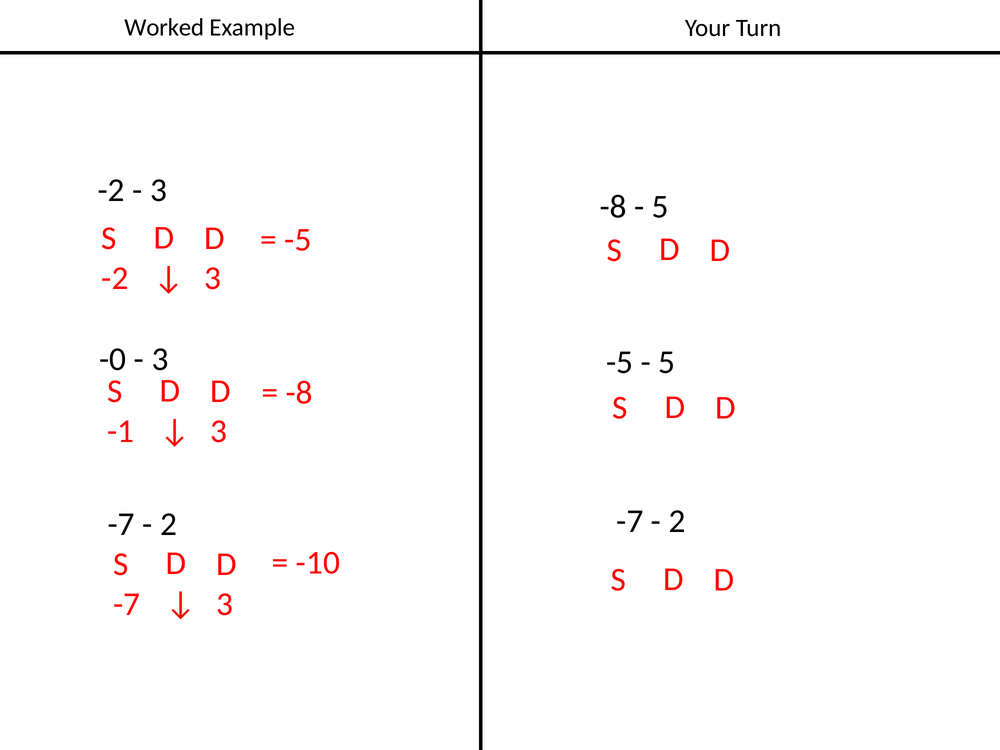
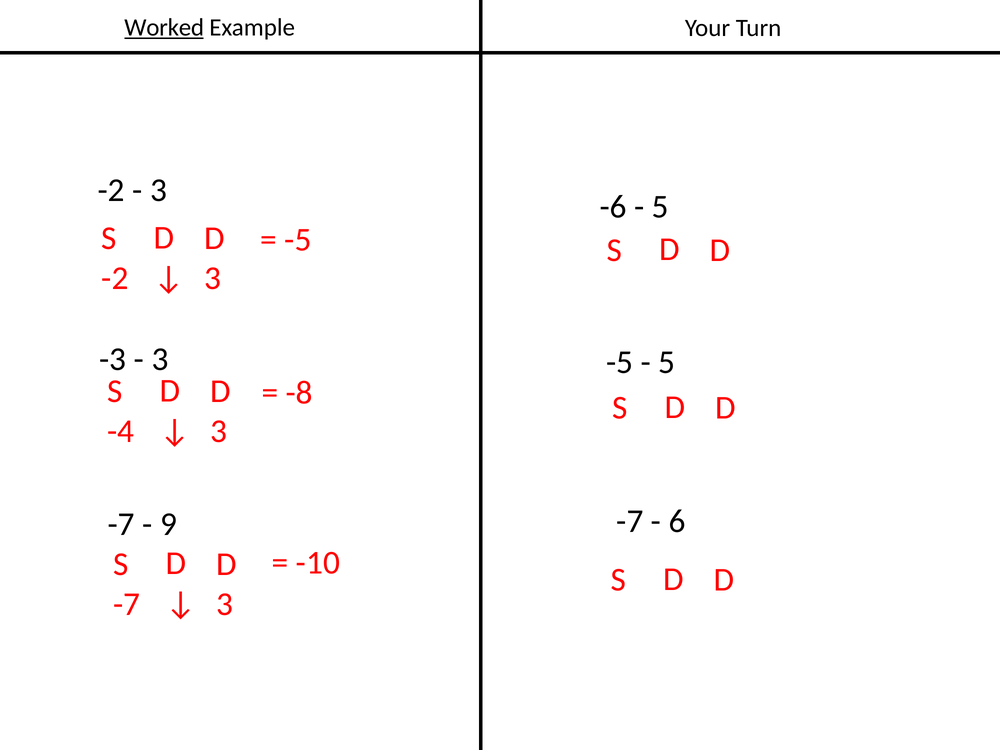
Worked underline: none -> present (164, 28)
-8: -8 -> -6 (613, 207)
-0: -0 -> -3 (113, 359)
-1: -1 -> -4 (121, 431)
2: 2 -> 6 (677, 521)
2: 2 -> 9 (169, 524)
